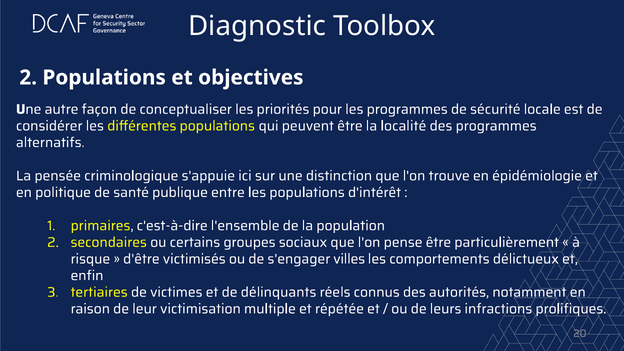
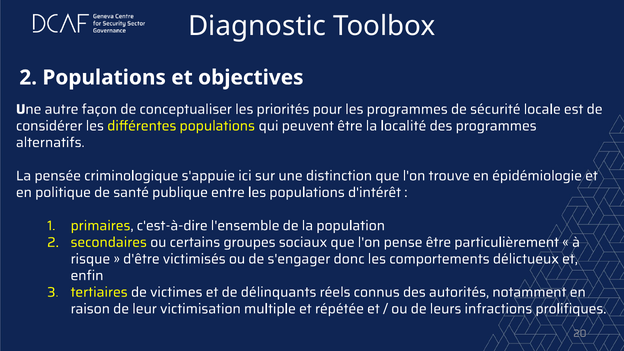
villes: villes -> donc (349, 259)
